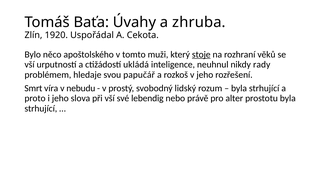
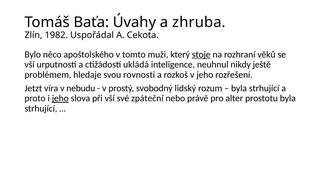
1920: 1920 -> 1982 (56, 35)
rady: rady -> ještě (262, 65)
papučář: papučář -> rovnosti (139, 75)
Smrt: Smrt -> Jetzt (33, 88)
jeho underline: none -> present (60, 98)
lebendig: lebendig -> zpáteční (147, 98)
